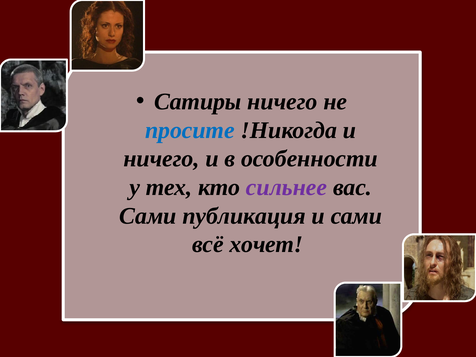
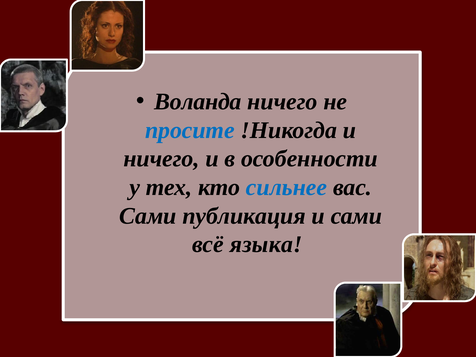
Сатиры: Сатиры -> Воланда (198, 102)
сильнее colour: purple -> blue (286, 187)
хочет: хочет -> языка (266, 244)
